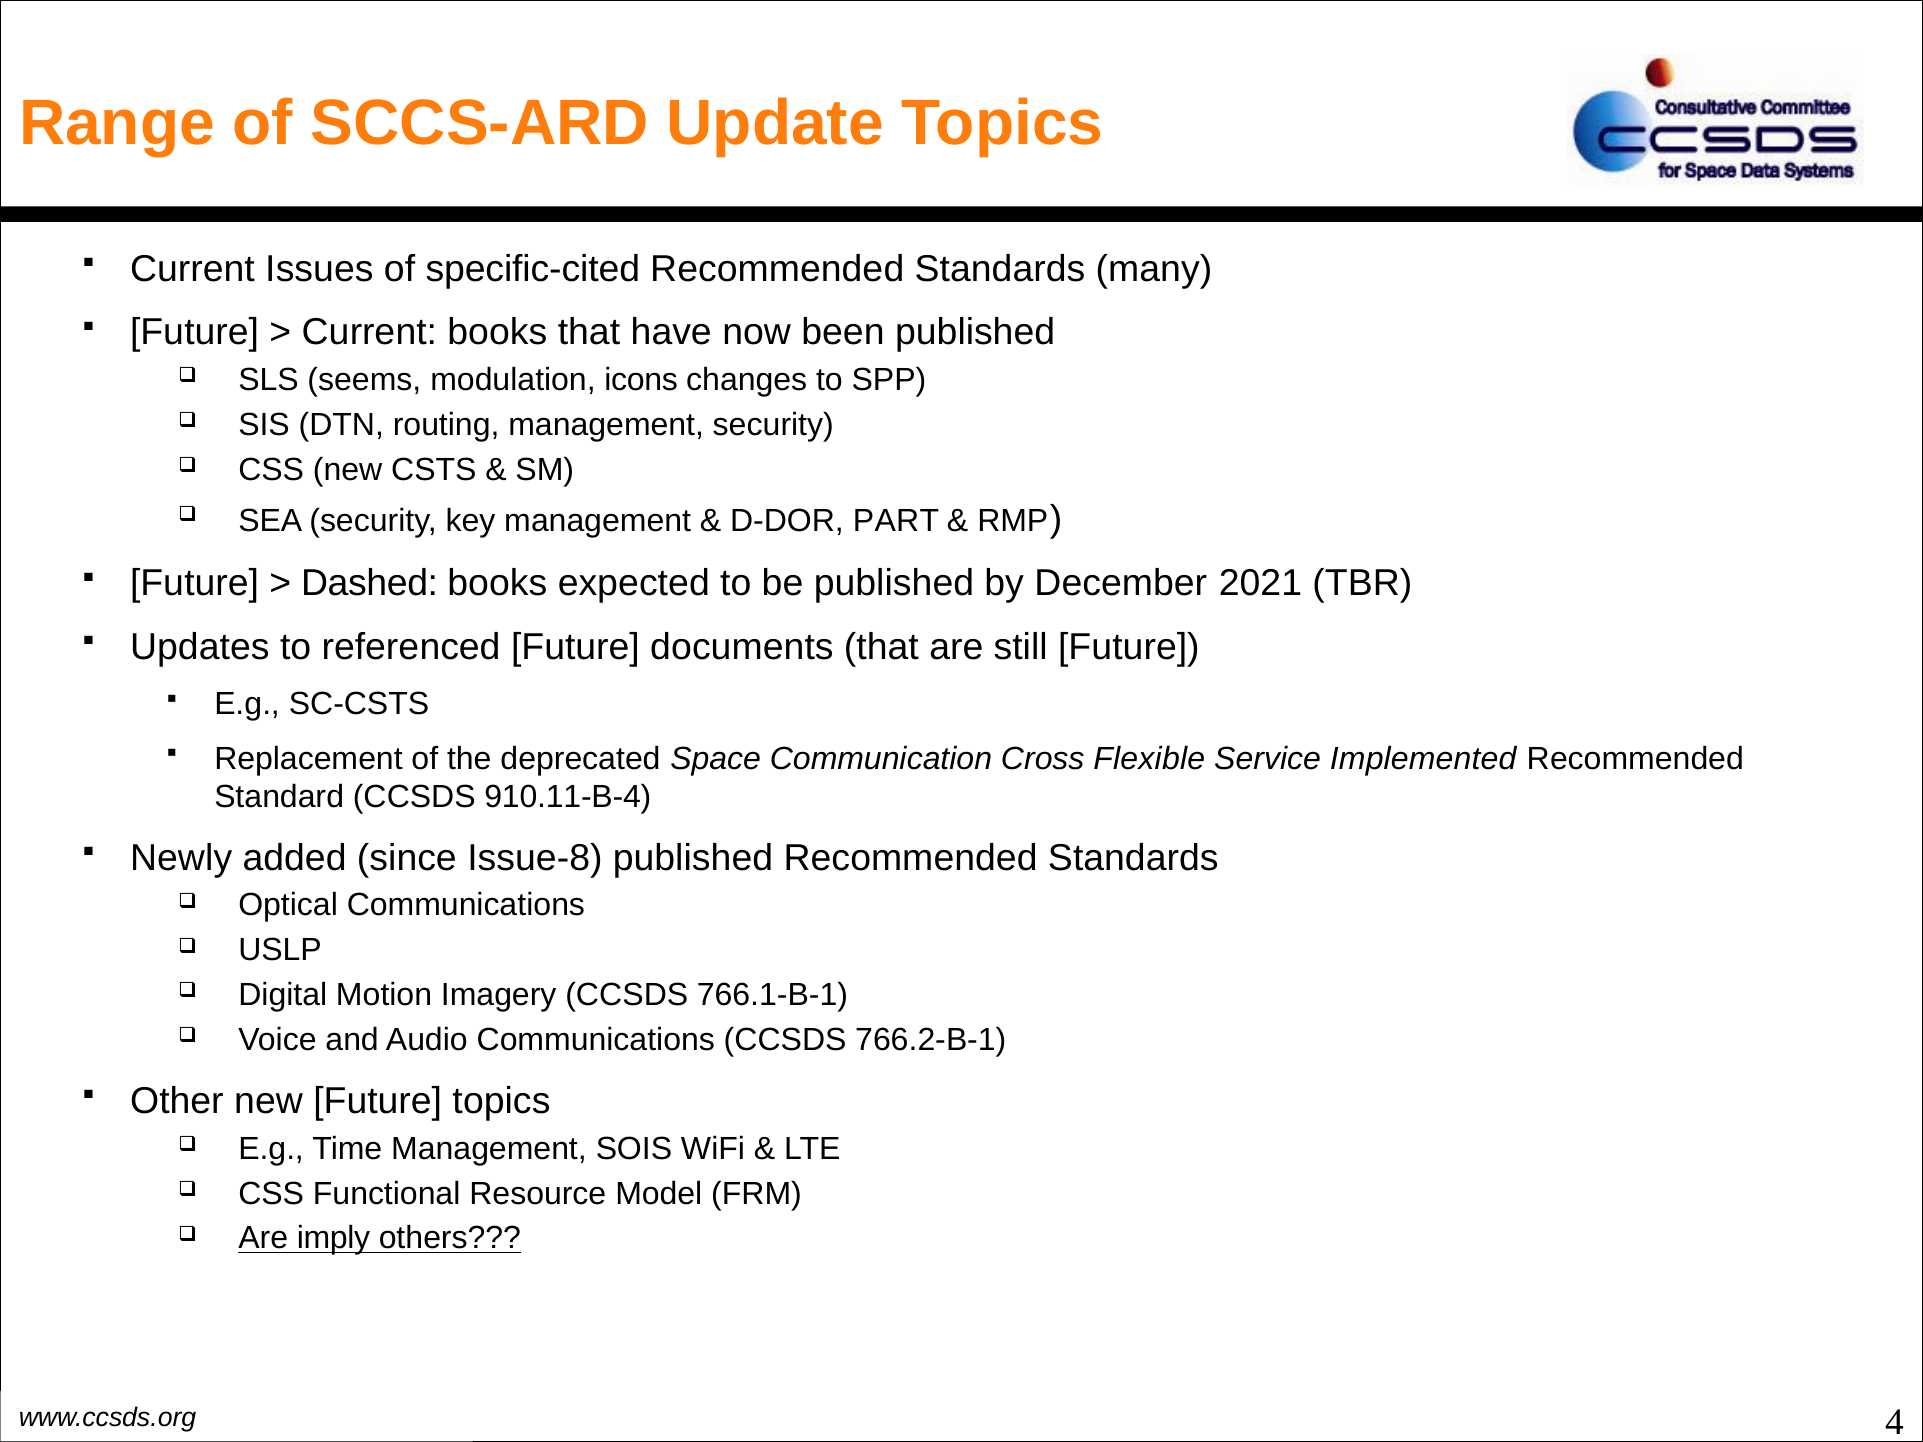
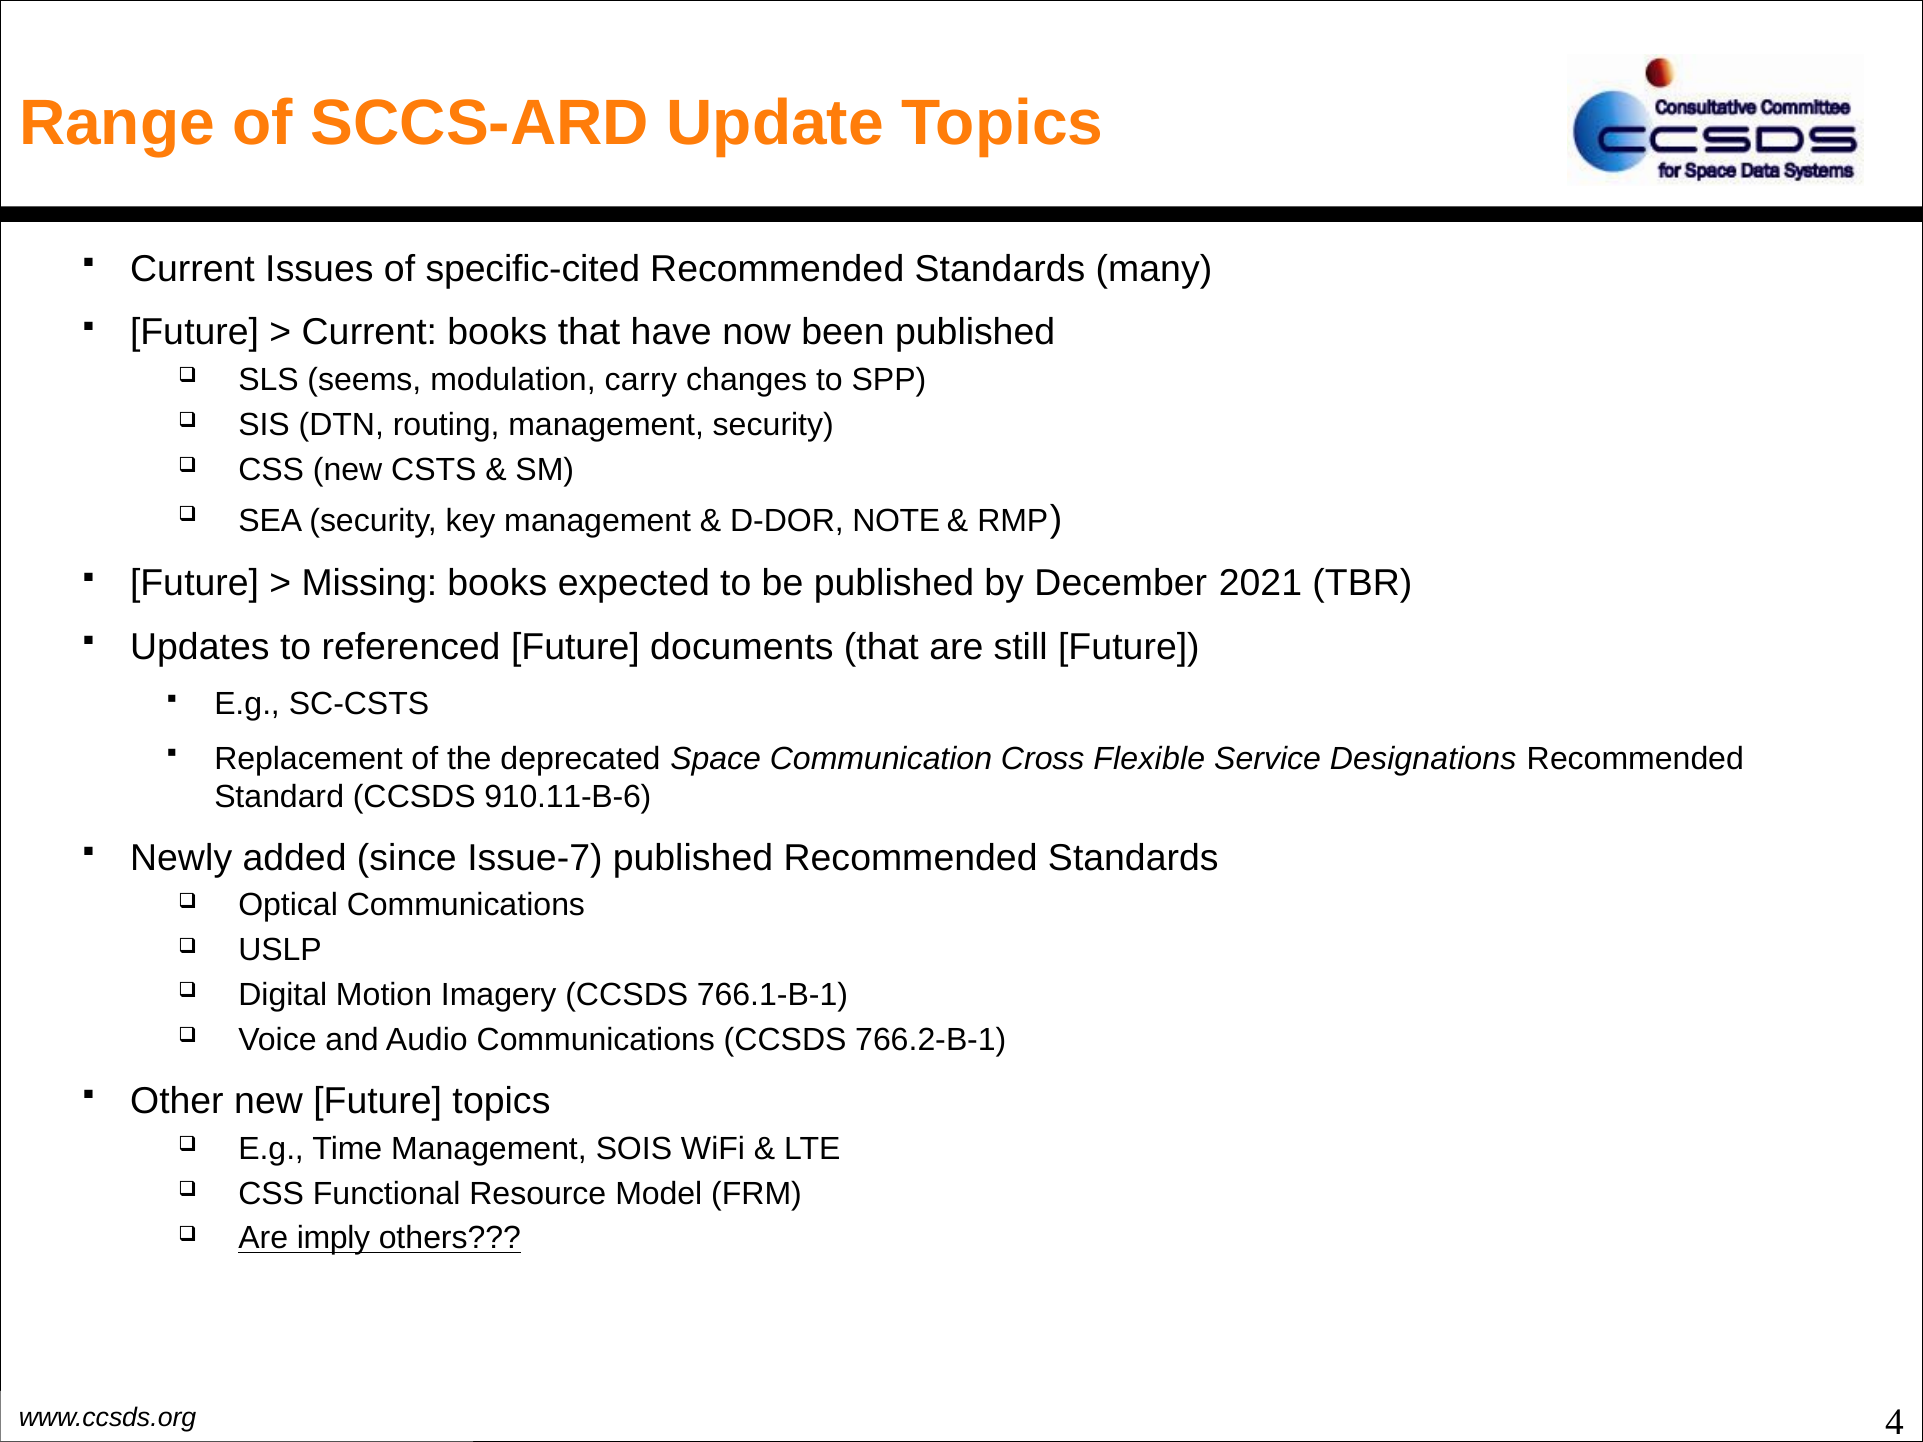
icons: icons -> carry (641, 380)
PART: PART -> NOTE (896, 521)
Dashed: Dashed -> Missing (369, 583)
Implemented: Implemented -> Designations (1423, 759)
910.11-B-4: 910.11-B-4 -> 910.11-B-6 (568, 797)
Issue-8: Issue-8 -> Issue-7 (535, 858)
